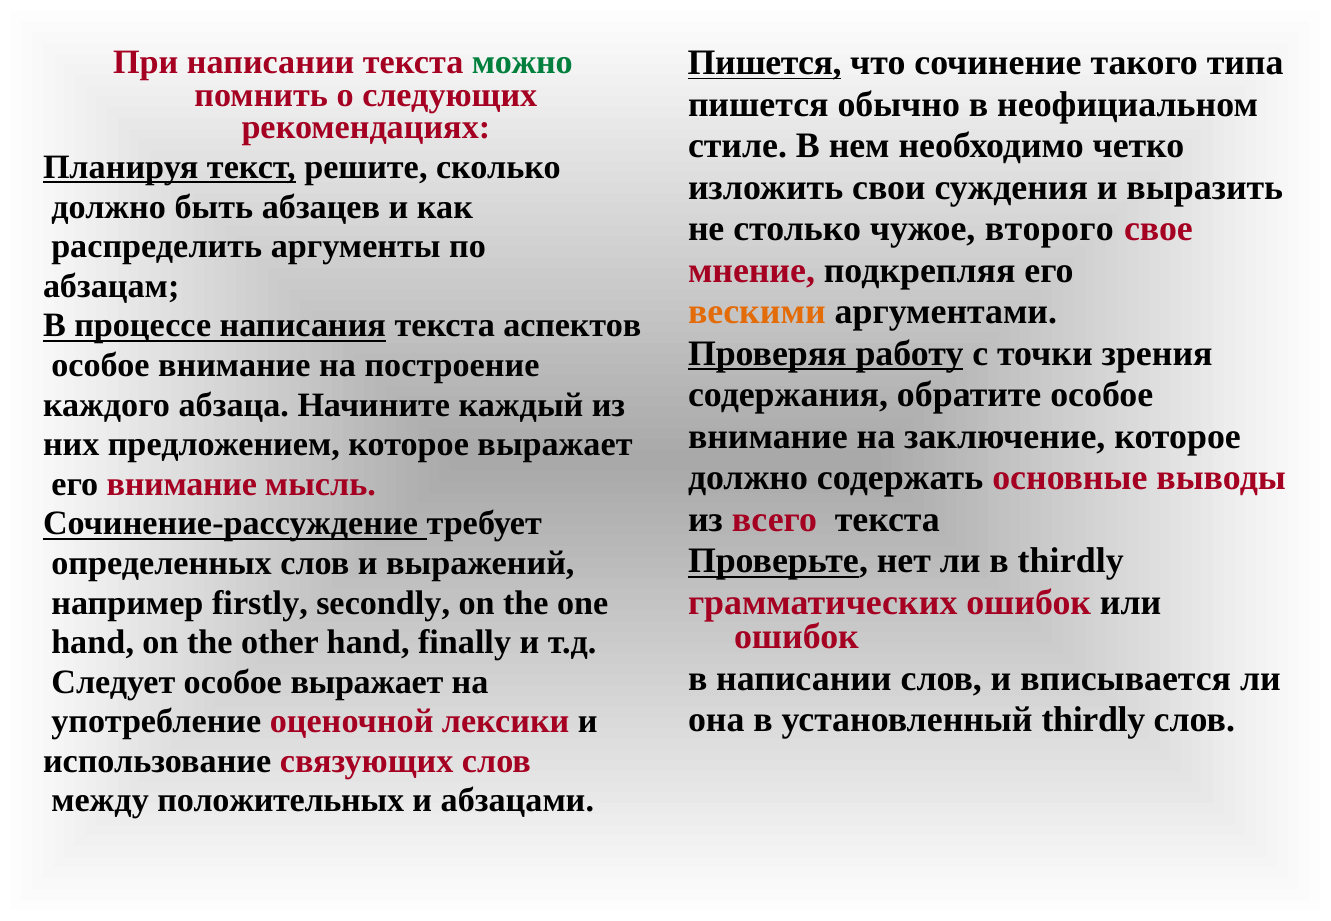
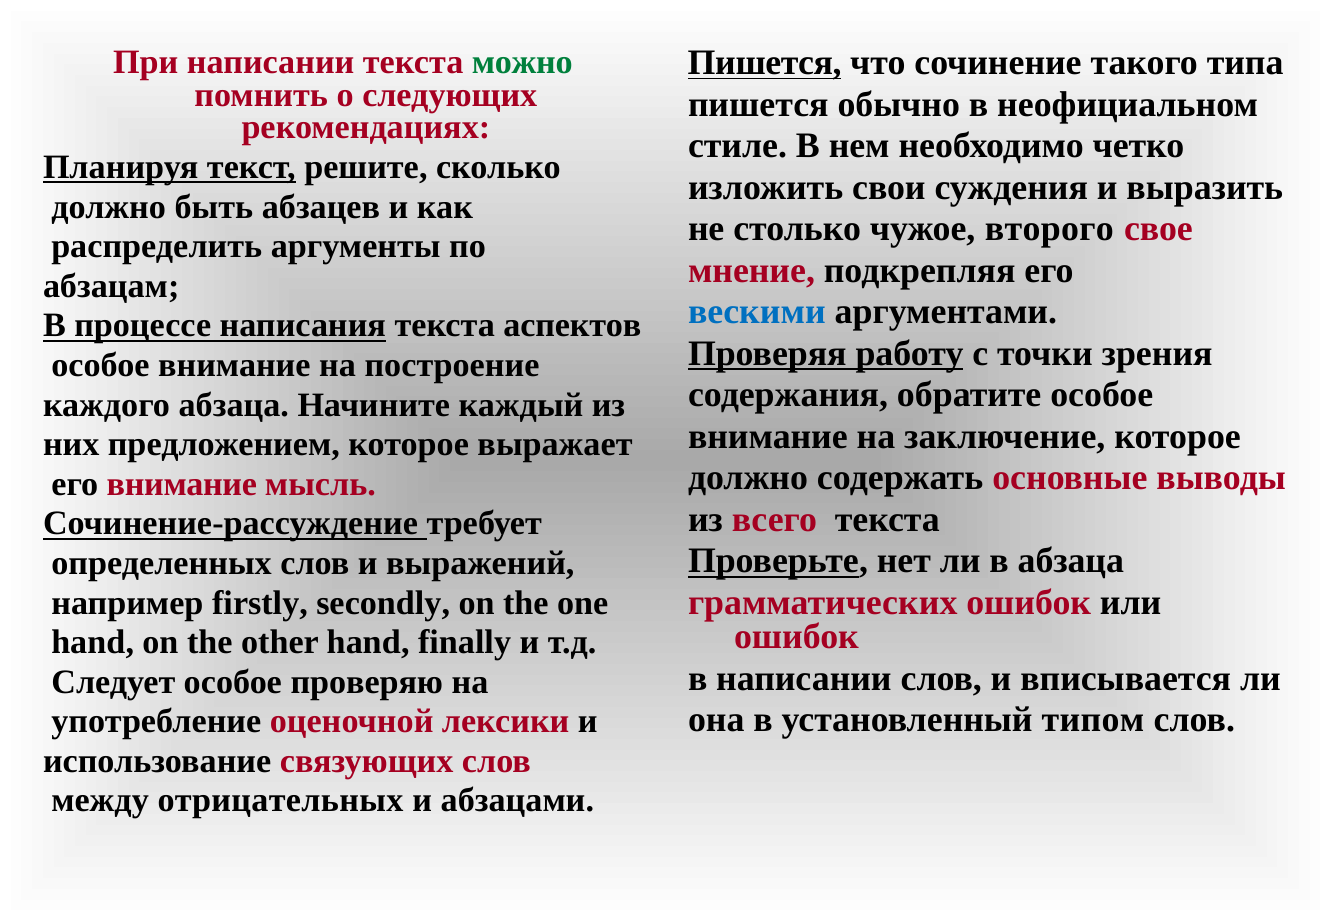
вескими colour: orange -> blue (757, 312)
в thirdly: thirdly -> абзаца (1071, 561)
особое выражает: выражает -> проверяю (367, 682)
установленный thirdly: thirdly -> типом (1093, 720)
положительных: положительных -> отрицательных (280, 801)
